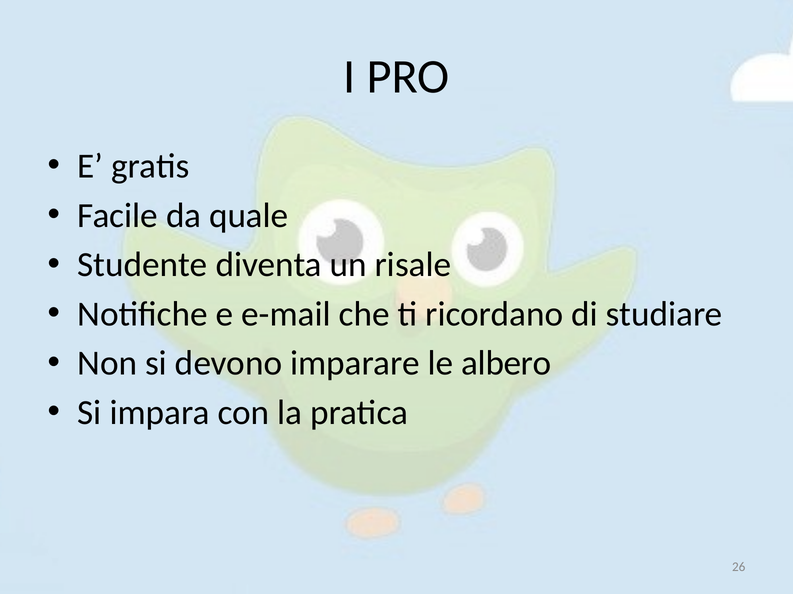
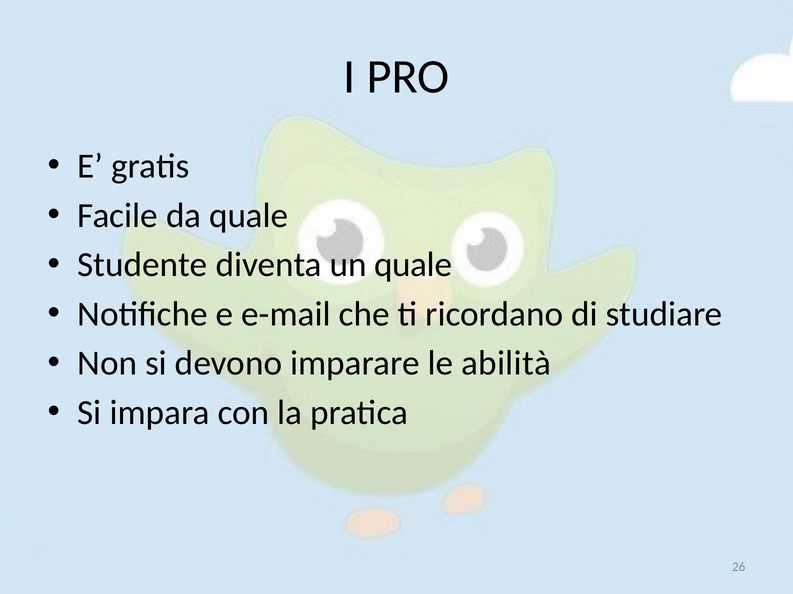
un risale: risale -> quale (413, 265)
albero: albero -> abilità (506, 364)
